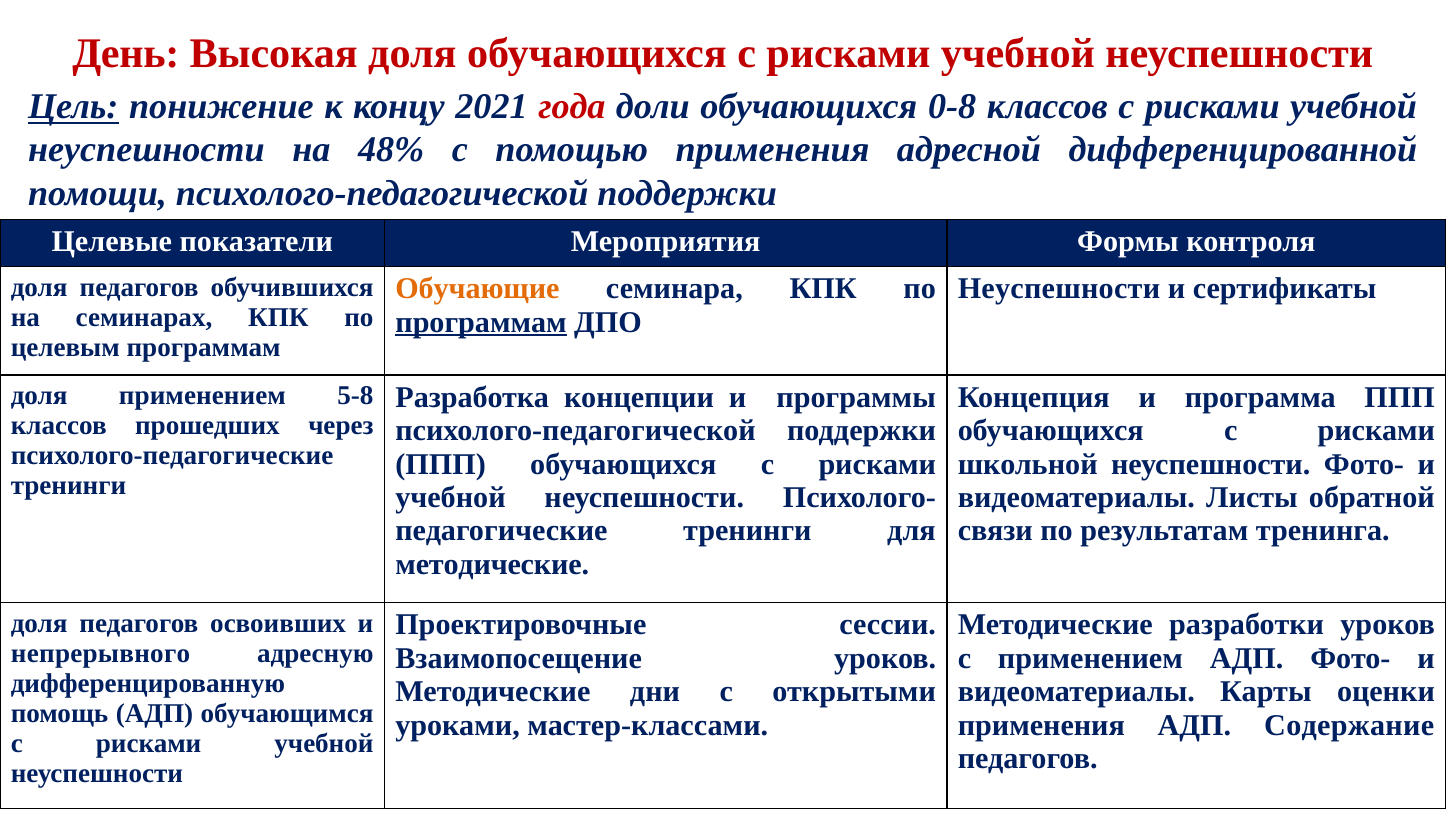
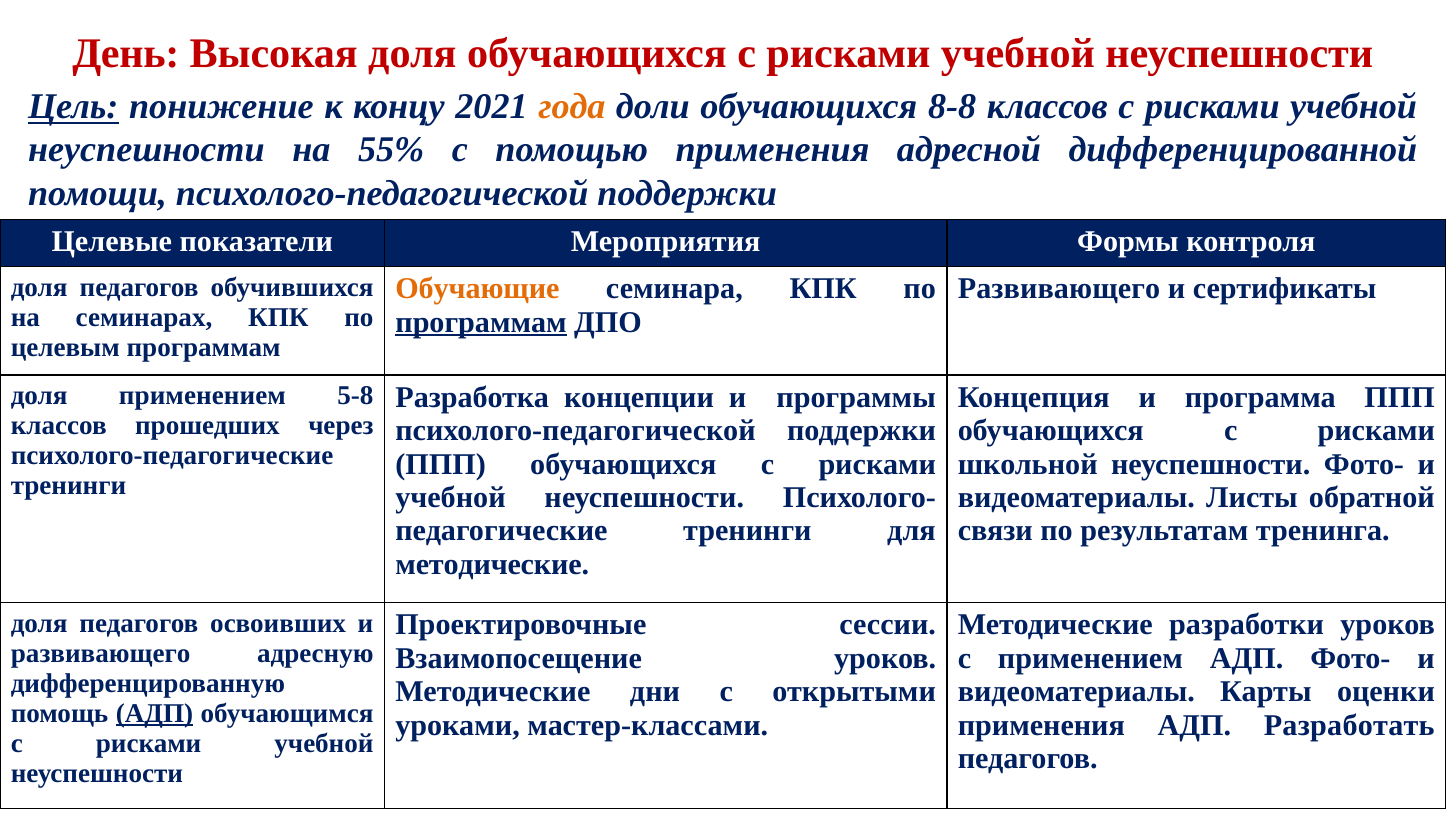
года colour: red -> orange (572, 107)
0-8: 0-8 -> 8-8 (952, 107)
48%: 48% -> 55% (391, 150)
Неуспешности: Неуспешности -> Развивающего (1059, 289)
непрерывного: непрерывного -> развивающего (101, 654)
АДП underline: none -> present (155, 714)
Содержание: Содержание -> Разработать (1349, 726)
